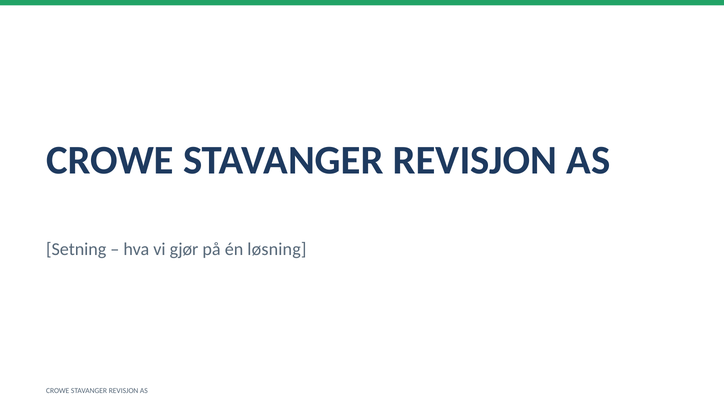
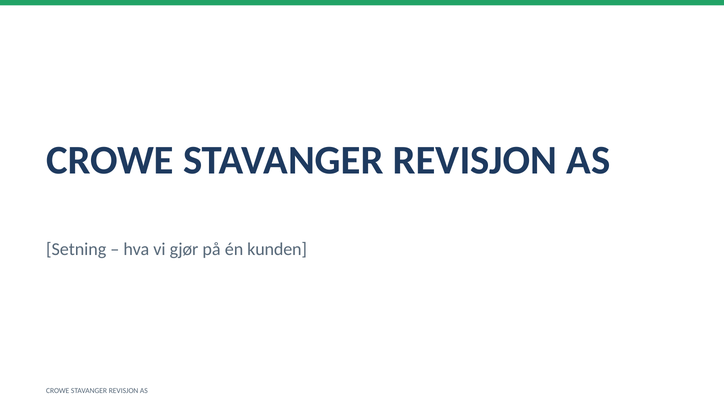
løsning: løsning -> kunden (277, 249)
